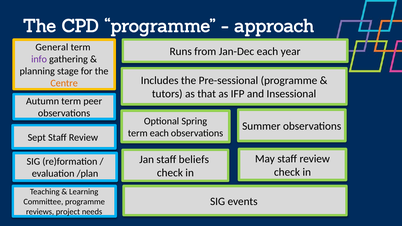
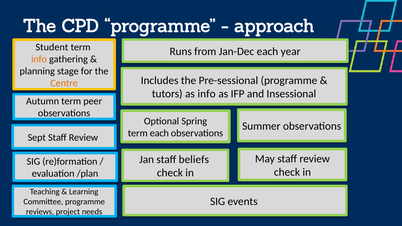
General: General -> Student (52, 47)
info colour: purple -> orange (39, 59)
as that: that -> info (207, 94)
